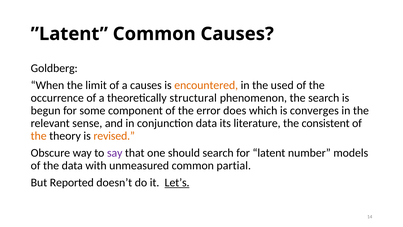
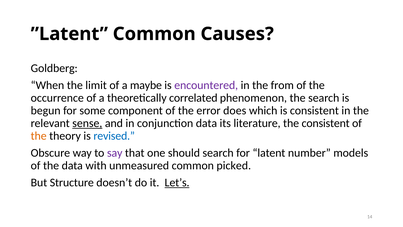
a causes: causes -> maybe (146, 85)
encountered colour: orange -> purple (206, 85)
used: used -> from (282, 85)
structural: structural -> correlated (193, 98)
is converges: converges -> consistent (314, 110)
sense underline: none -> present (87, 123)
revised colour: orange -> blue (114, 136)
partial: partial -> picked (234, 165)
Reported: Reported -> Structure (72, 182)
